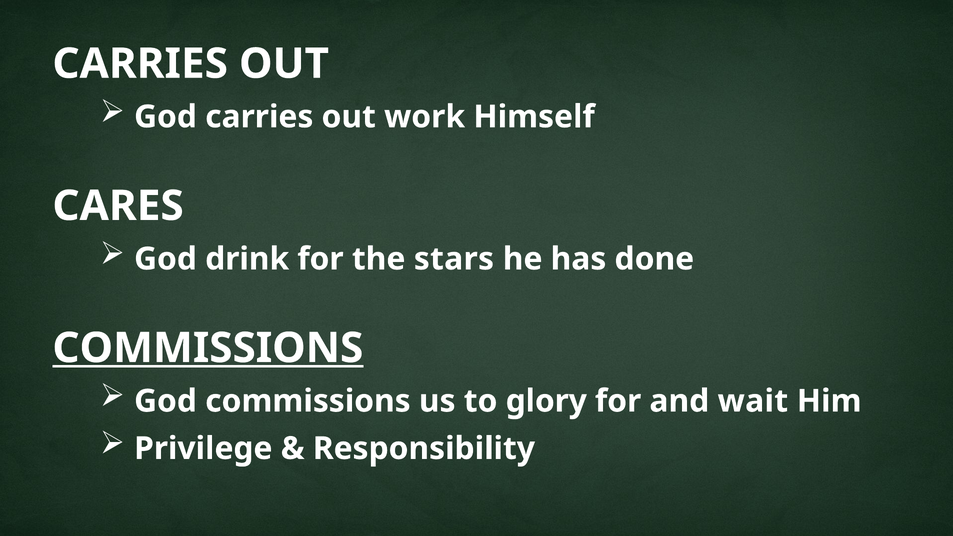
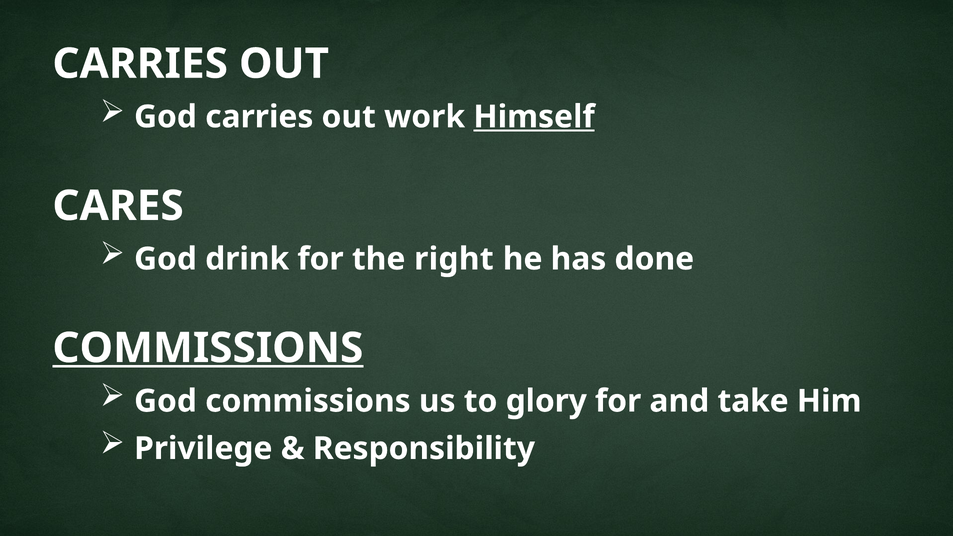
Himself underline: none -> present (534, 117)
stars: stars -> right (454, 259)
wait: wait -> take (753, 401)
